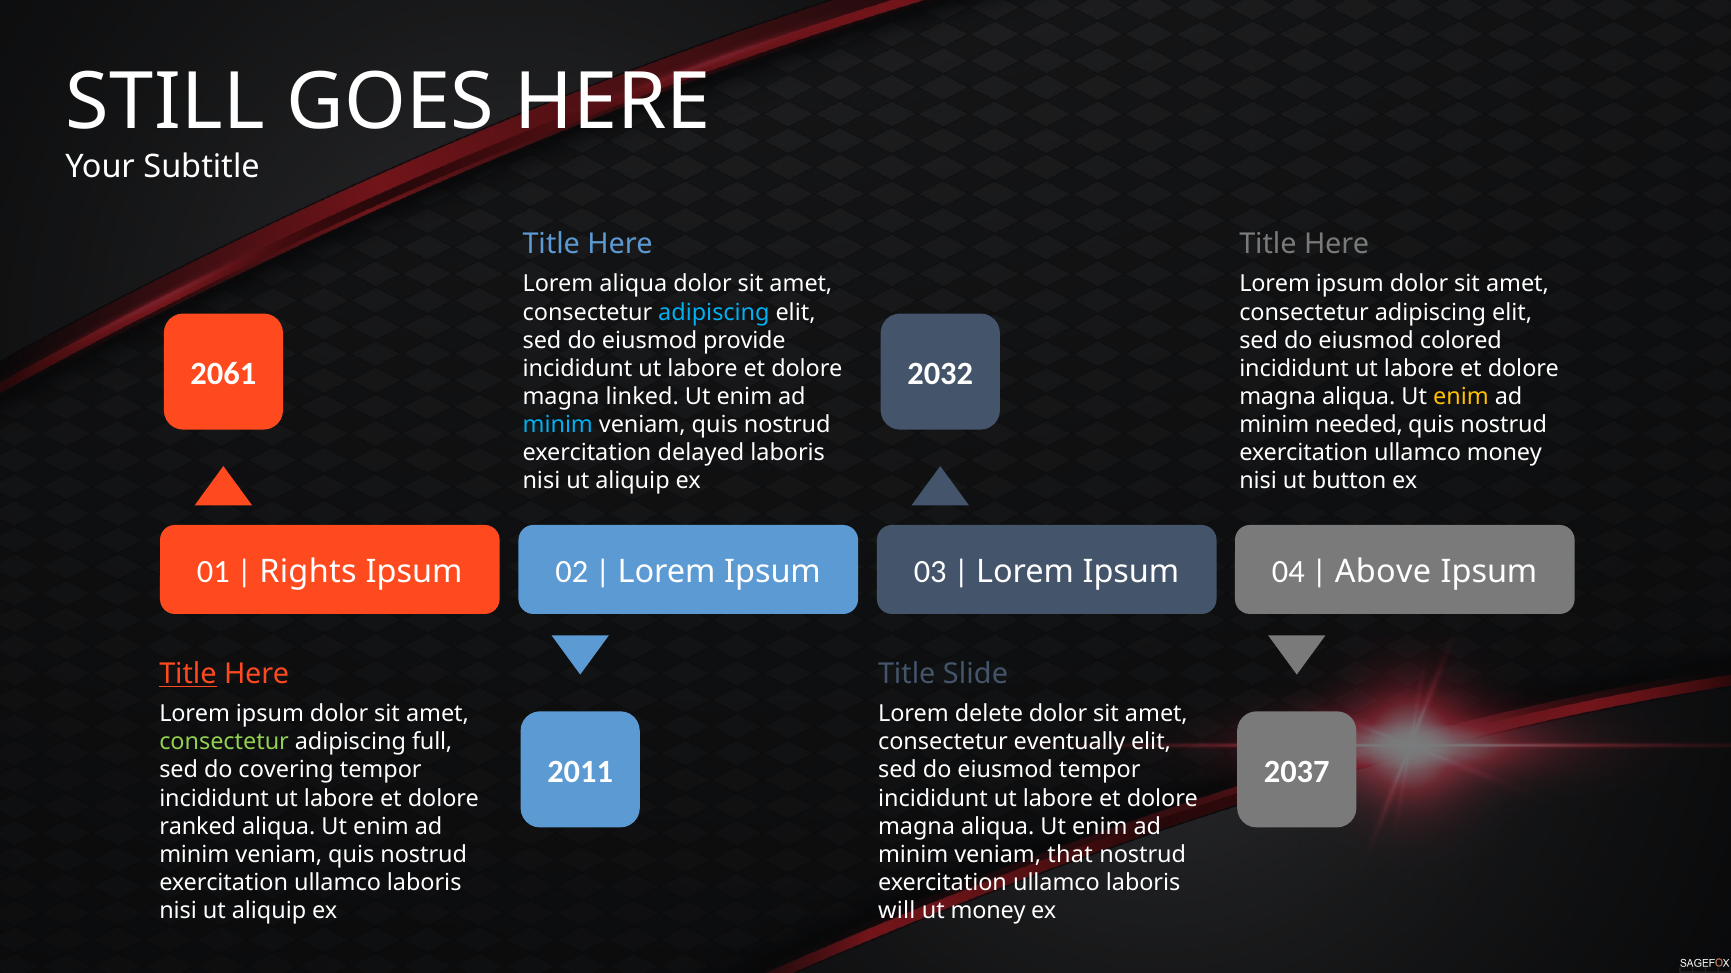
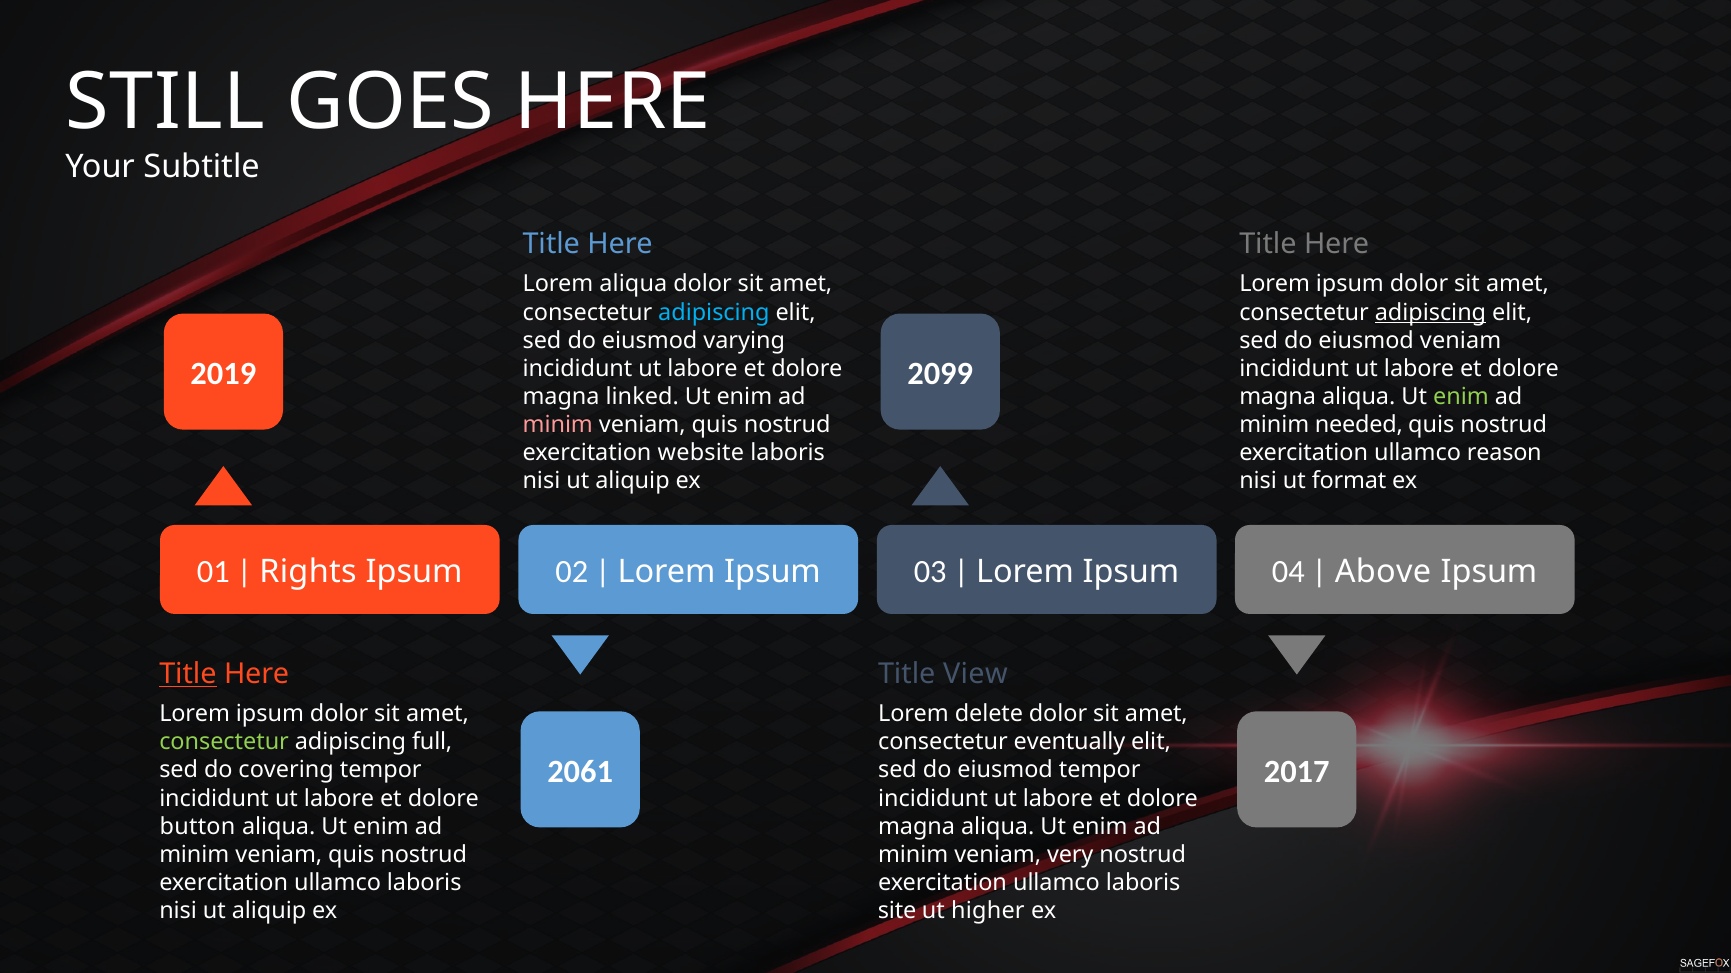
adipiscing underline: none -> present (1430, 313)
provide: provide -> varying (744, 341)
eiusmod colored: colored -> veniam (1461, 341)
2061: 2061 -> 2019 (223, 374)
2032: 2032 -> 2099 (940, 374)
enim colour: yellow -> light green (1461, 397)
minim colour: light blue -> pink (558, 425)
delayed: delayed -> website (701, 453)
ullamco money: money -> reason (1504, 453)
button: button -> format (1349, 481)
Slide: Slide -> View (975, 675)
2011: 2011 -> 2061 (580, 772)
2037: 2037 -> 2017 (1297, 772)
ranked: ranked -> button (198, 827)
that: that -> very (1070, 855)
will: will -> site (897, 912)
ut money: money -> higher (988, 912)
